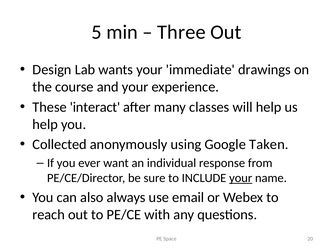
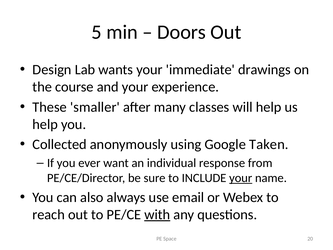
Three: Three -> Doors (182, 32)
interact: interact -> smaller (95, 107)
with underline: none -> present (157, 214)
